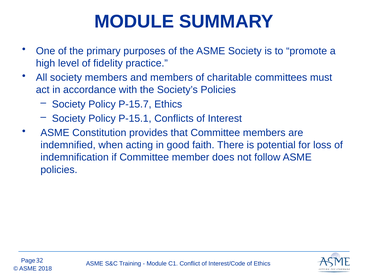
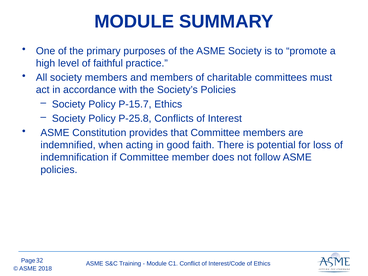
fidelity: fidelity -> faithful (108, 63)
P-15.1: P-15.1 -> P-25.8 (135, 118)
